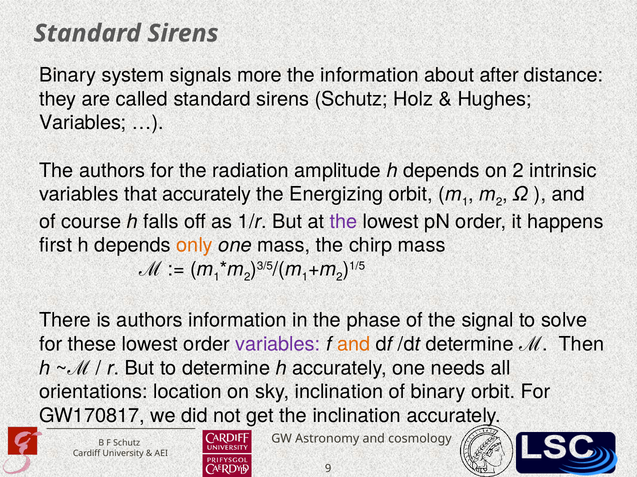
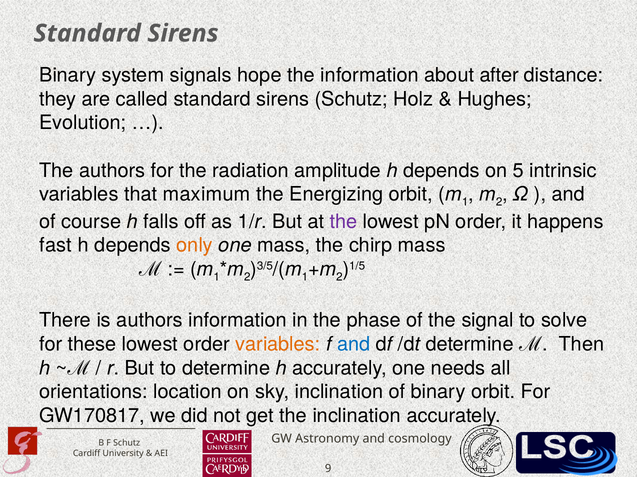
more: more -> hope (259, 75)
Variables: Variables -> Evolution (83, 123)
on 2: 2 -> 5 (518, 171)
that accurately: accurately -> maximum (207, 195)
first: first -> fast (56, 246)
variables colour: purple -> orange (278, 345)
and colour: orange -> blue (354, 345)
